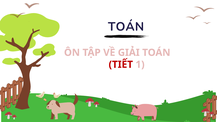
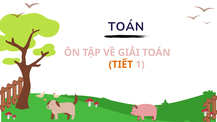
TIẾT colour: red -> orange (121, 65)
